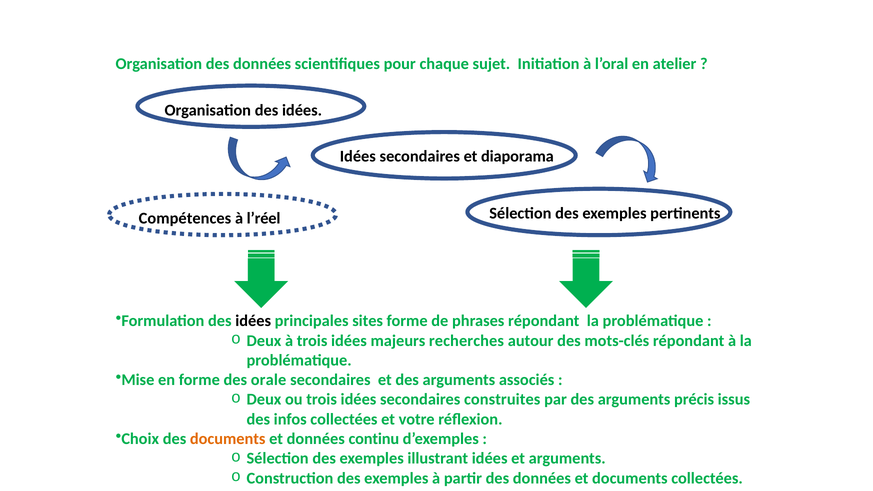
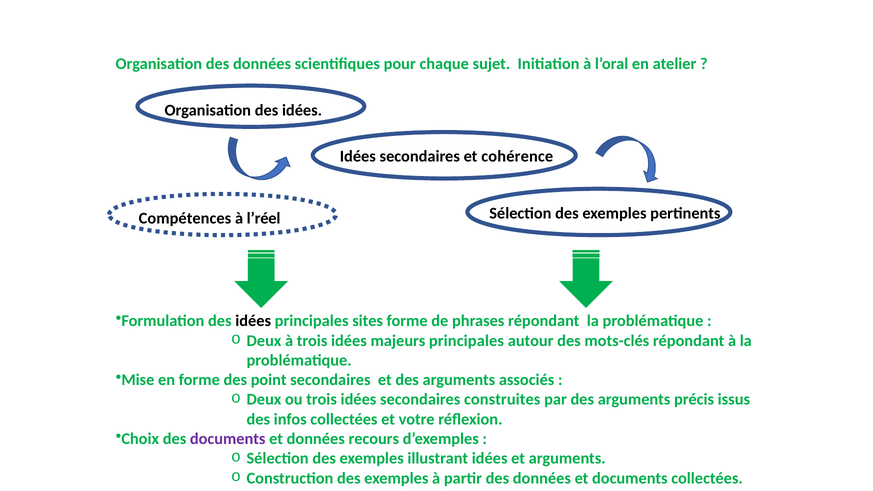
diaporama: diaporama -> cohérence (517, 157)
majeurs recherches: recherches -> principales (466, 341)
orale: orale -> point (269, 380)
documents colour: orange -> purple (228, 439)
continu: continu -> recours (374, 439)
